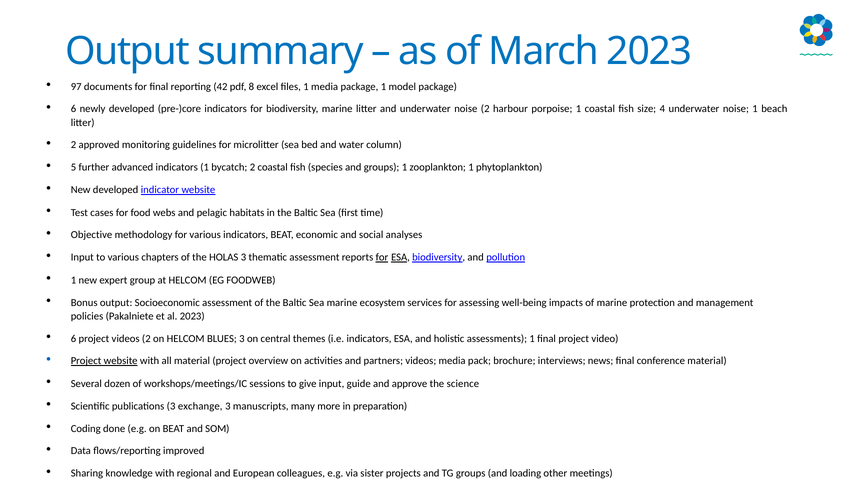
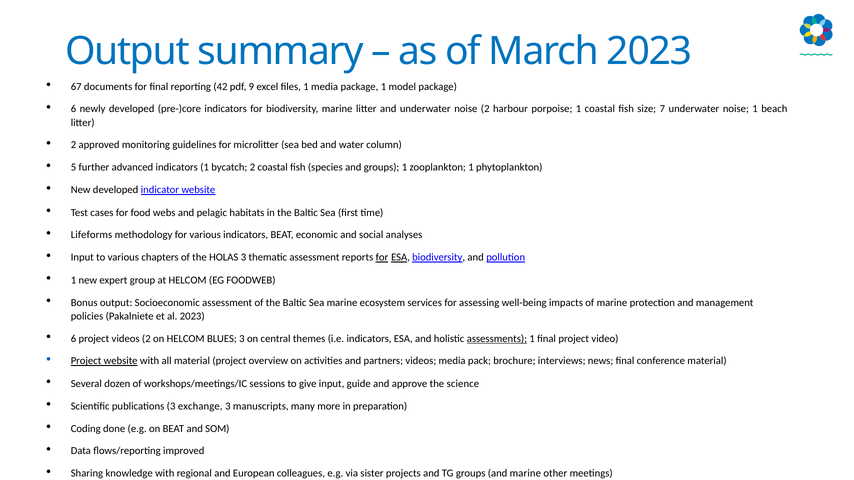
97: 97 -> 67 (76, 87)
8: 8 -> 9 (251, 87)
4: 4 -> 7 (662, 109)
Objective: Objective -> Lifeforms (92, 235)
assessments underline: none -> present (497, 339)
and loading: loading -> marine (525, 474)
